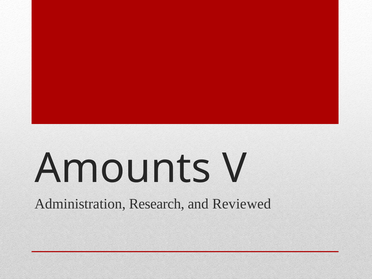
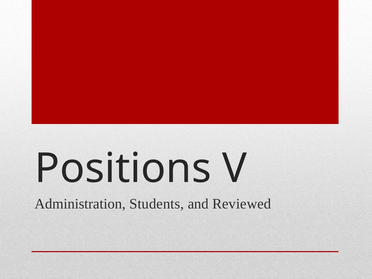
Amounts: Amounts -> Positions (123, 168)
Research: Research -> Students (157, 204)
